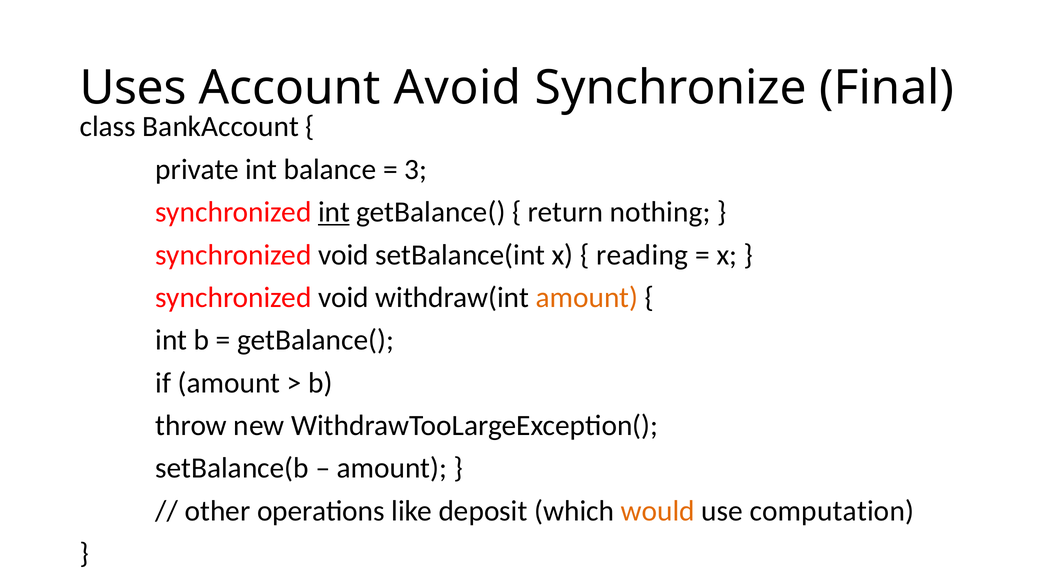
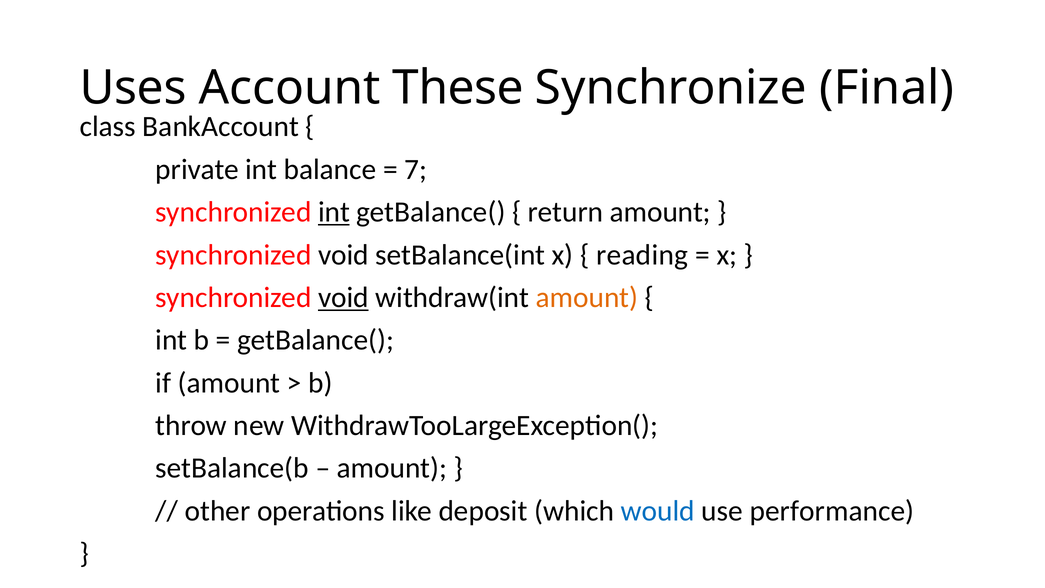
Avoid: Avoid -> These (458, 88)
3: 3 -> 7 (416, 169)
return nothing: nothing -> amount (660, 212)
void underline: none -> present (343, 297)
would colour: orange -> blue (658, 511)
computation: computation -> performance (832, 511)
